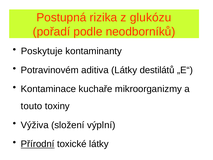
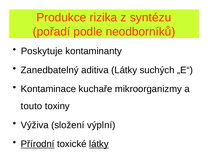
Postupná: Postupná -> Produkce (61, 17)
glukózu: glukózu -> syntézu (151, 17)
Potravinovém: Potravinovém -> Zanedbatelný (50, 70)
destilátů: destilátů -> suchých (157, 70)
látky underline: none -> present (99, 144)
